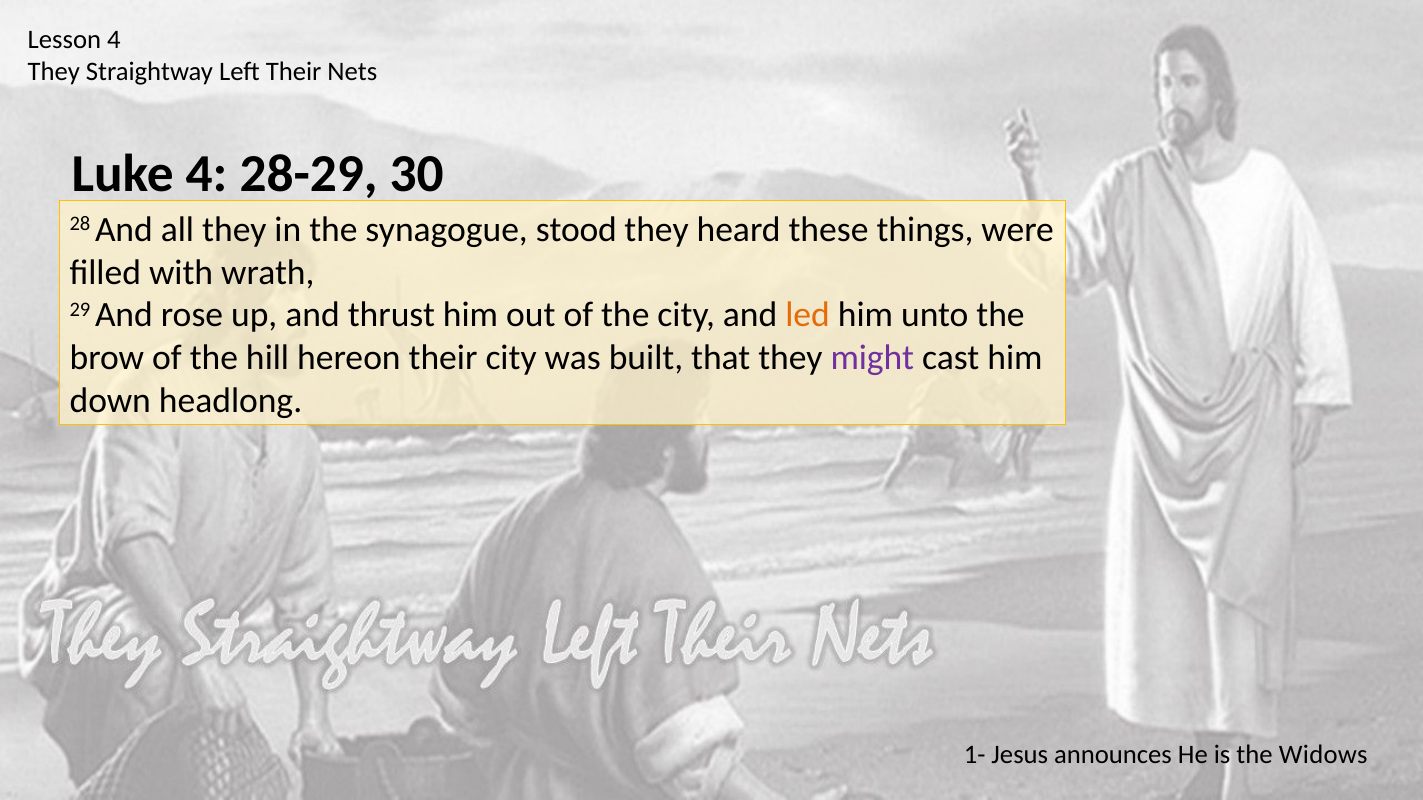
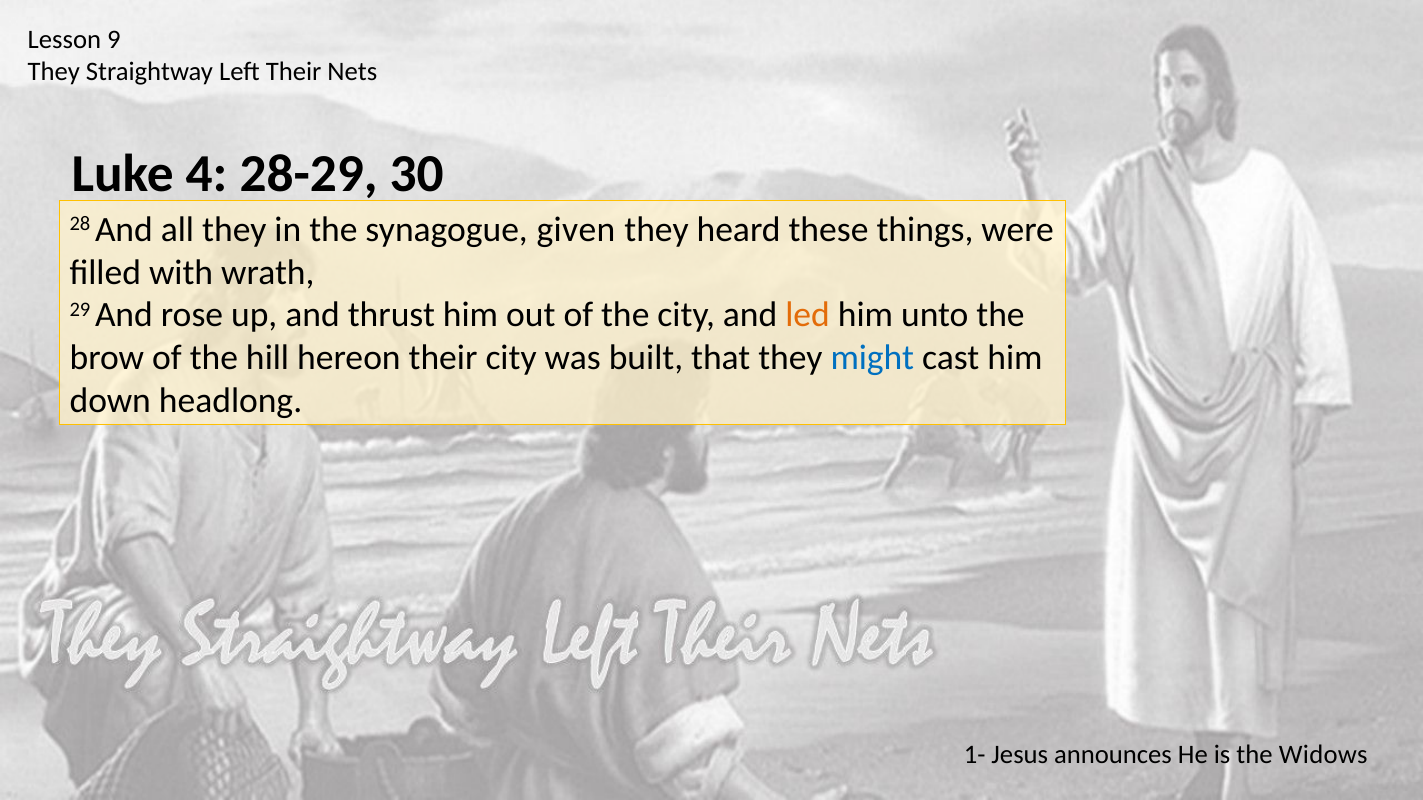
Lesson 4: 4 -> 9 (114, 40)
stood: stood -> given (576, 230)
might colour: purple -> blue (872, 358)
